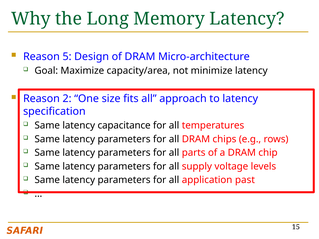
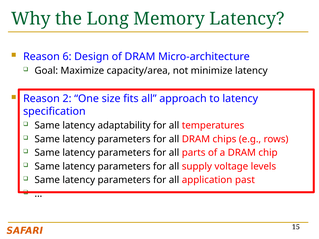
5: 5 -> 6 (67, 57)
capacitance: capacitance -> adaptability (124, 126)
